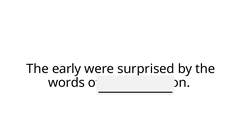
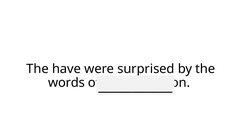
early: early -> have (66, 69)
